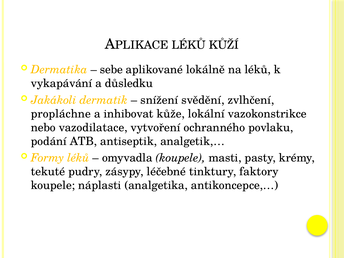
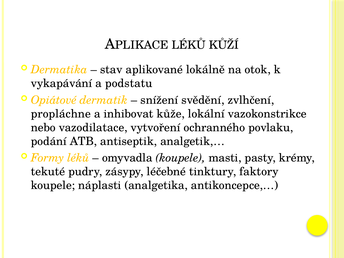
sebe: sebe -> stav (111, 70)
na léků: léků -> otok (258, 70)
důsledku: důsledku -> podstatu (129, 83)
Jakákoli: Jakákoli -> Opiátové (54, 100)
